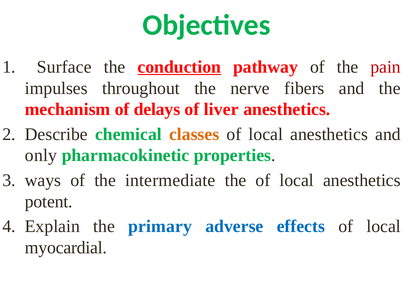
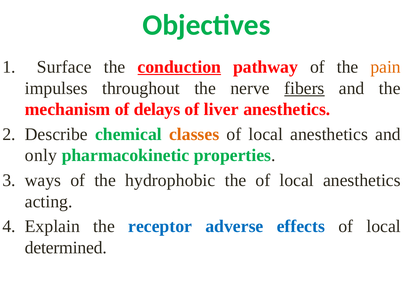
pain colour: red -> orange (386, 67)
fibers underline: none -> present (304, 88)
intermediate: intermediate -> hydrophobic (170, 180)
potent: potent -> acting (49, 201)
primary: primary -> receptor (160, 226)
myocardial: myocardial -> determined (66, 247)
